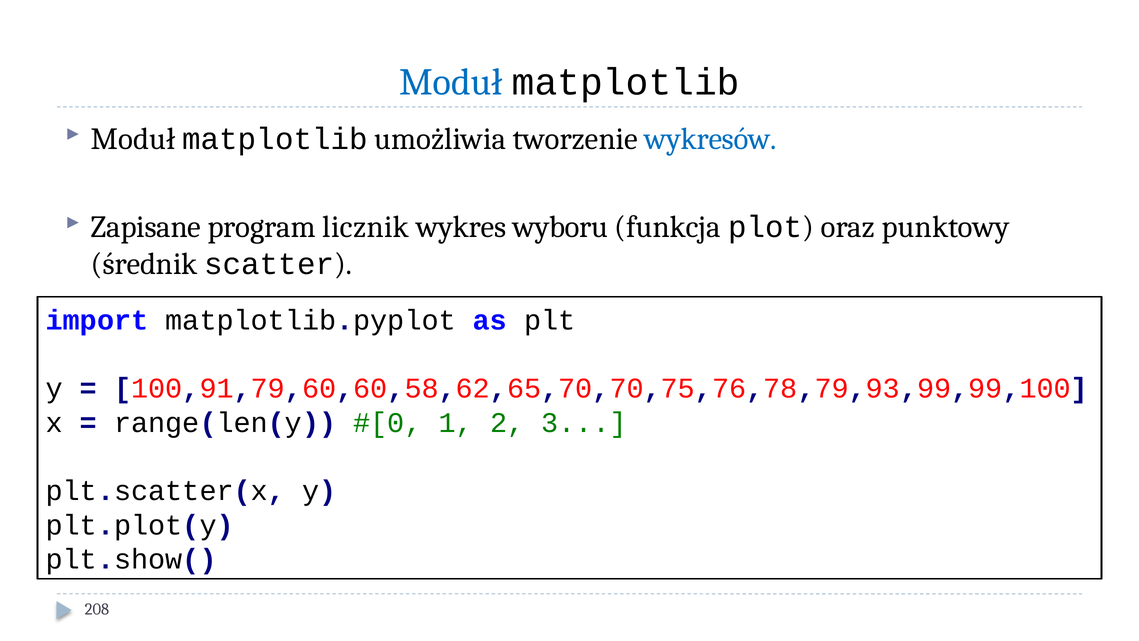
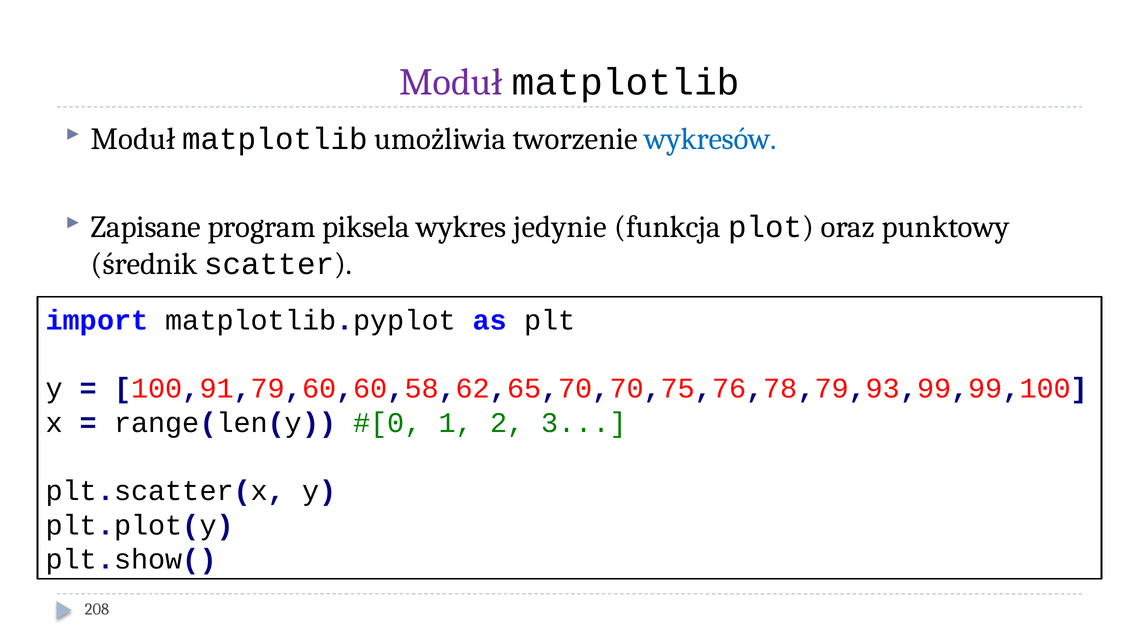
Moduł colour: blue -> purple (451, 82)
licznik: licznik -> piksela (366, 227)
wyboru: wyboru -> jedynie (560, 227)
